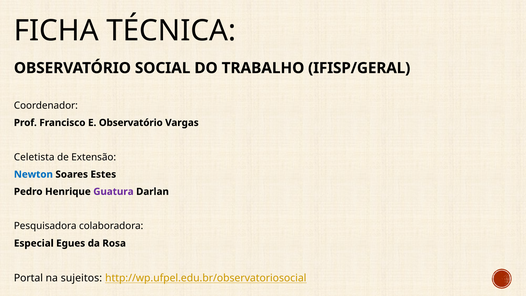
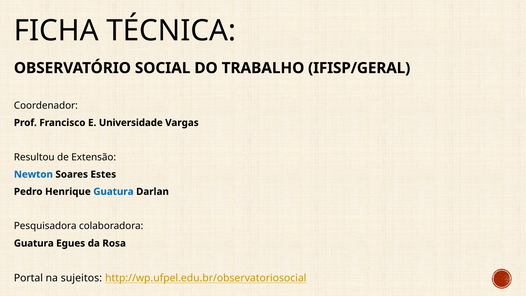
E Observatório: Observatório -> Universidade (131, 123)
Celetista: Celetista -> Resultou (34, 157)
Guatura colour: purple -> blue (113, 192)
Especial: Especial -> Guatura (34, 243)
